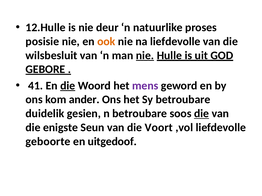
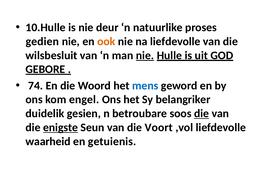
12.Hulle: 12.Hulle -> 10.Hulle (46, 28)
posisie: posisie -> gedien (42, 42)
41: 41 -> 74 (36, 86)
die underline: present -> none (68, 86)
mens colour: purple -> blue (145, 86)
ander: ander -> engel (84, 100)
Sy betroubare: betroubare -> belangriker (183, 100)
enigste underline: none -> present (61, 128)
geboorte: geboorte -> waarheid (48, 142)
uitgedoof: uitgedoof -> getuienis (112, 142)
